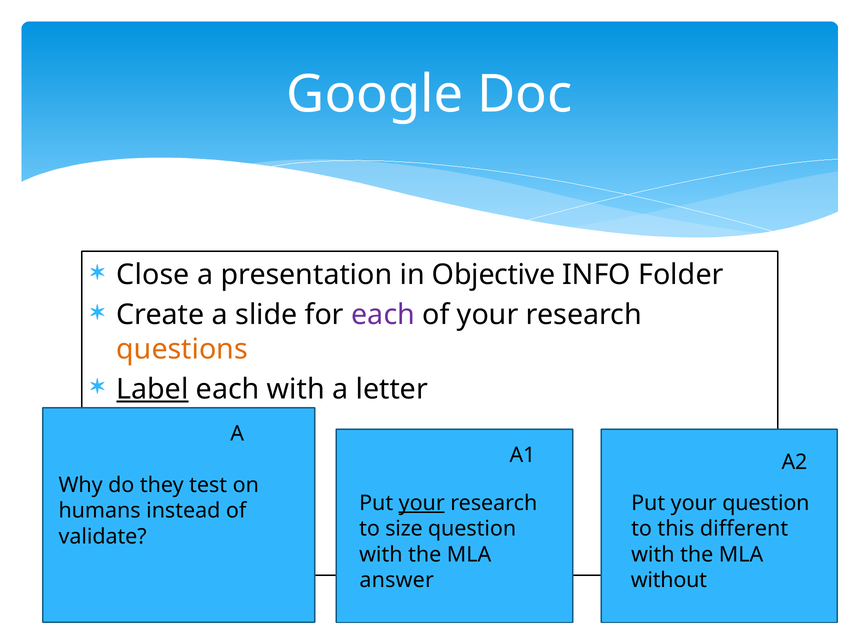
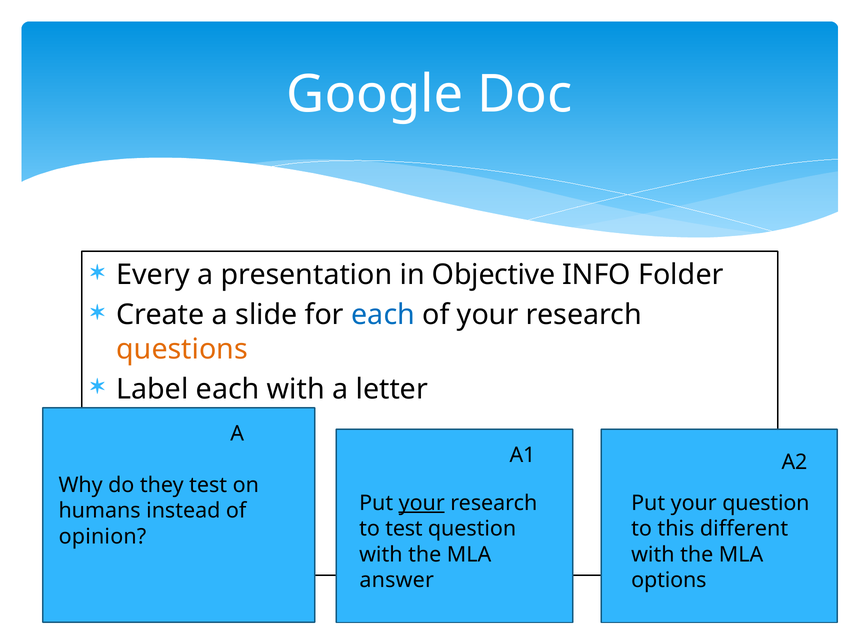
Close: Close -> Every (153, 275)
each colour: purple -> blue (383, 315)
Label underline: present -> none (152, 389)
to size: size -> test (404, 529)
validate: validate -> opinion (102, 537)
without: without -> options (669, 580)
